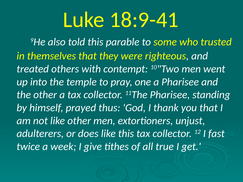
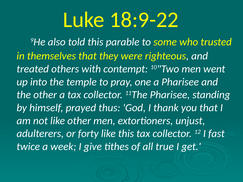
18:9-41: 18:9-41 -> 18:9-22 (144, 20)
does: does -> forty (88, 134)
